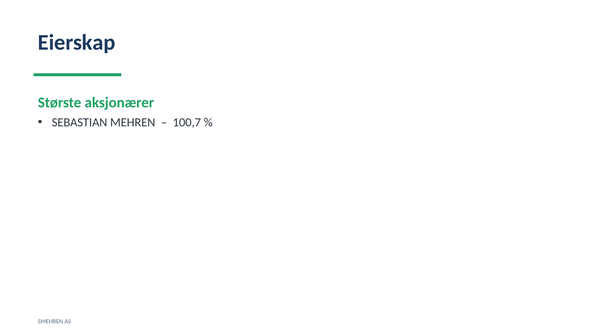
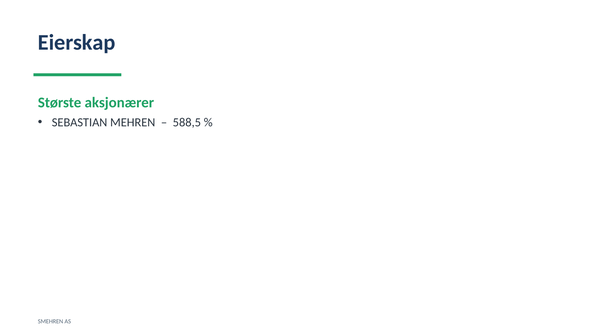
100,7: 100,7 -> 588,5 (187, 122)
